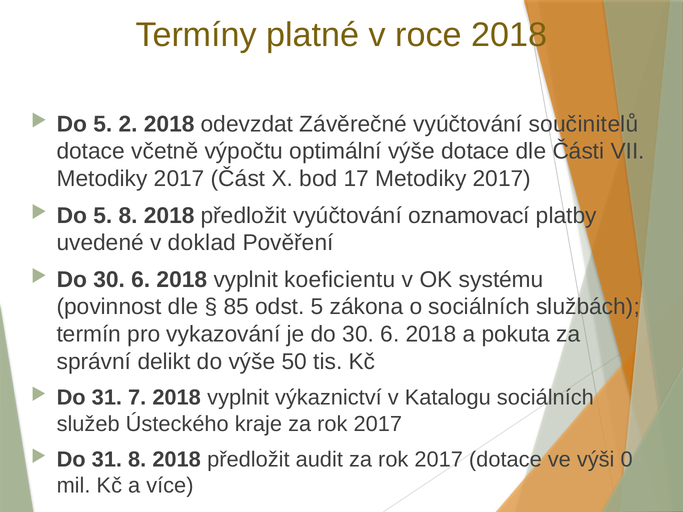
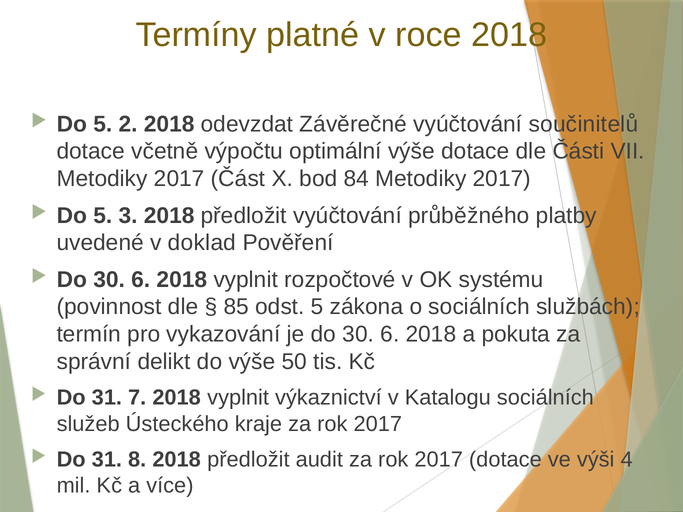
17: 17 -> 84 (356, 179)
5 8: 8 -> 3 (128, 216)
oznamovací: oznamovací -> průběžného (469, 216)
koeficientu: koeficientu -> rozpočtové (340, 280)
0: 0 -> 4 (627, 460)
